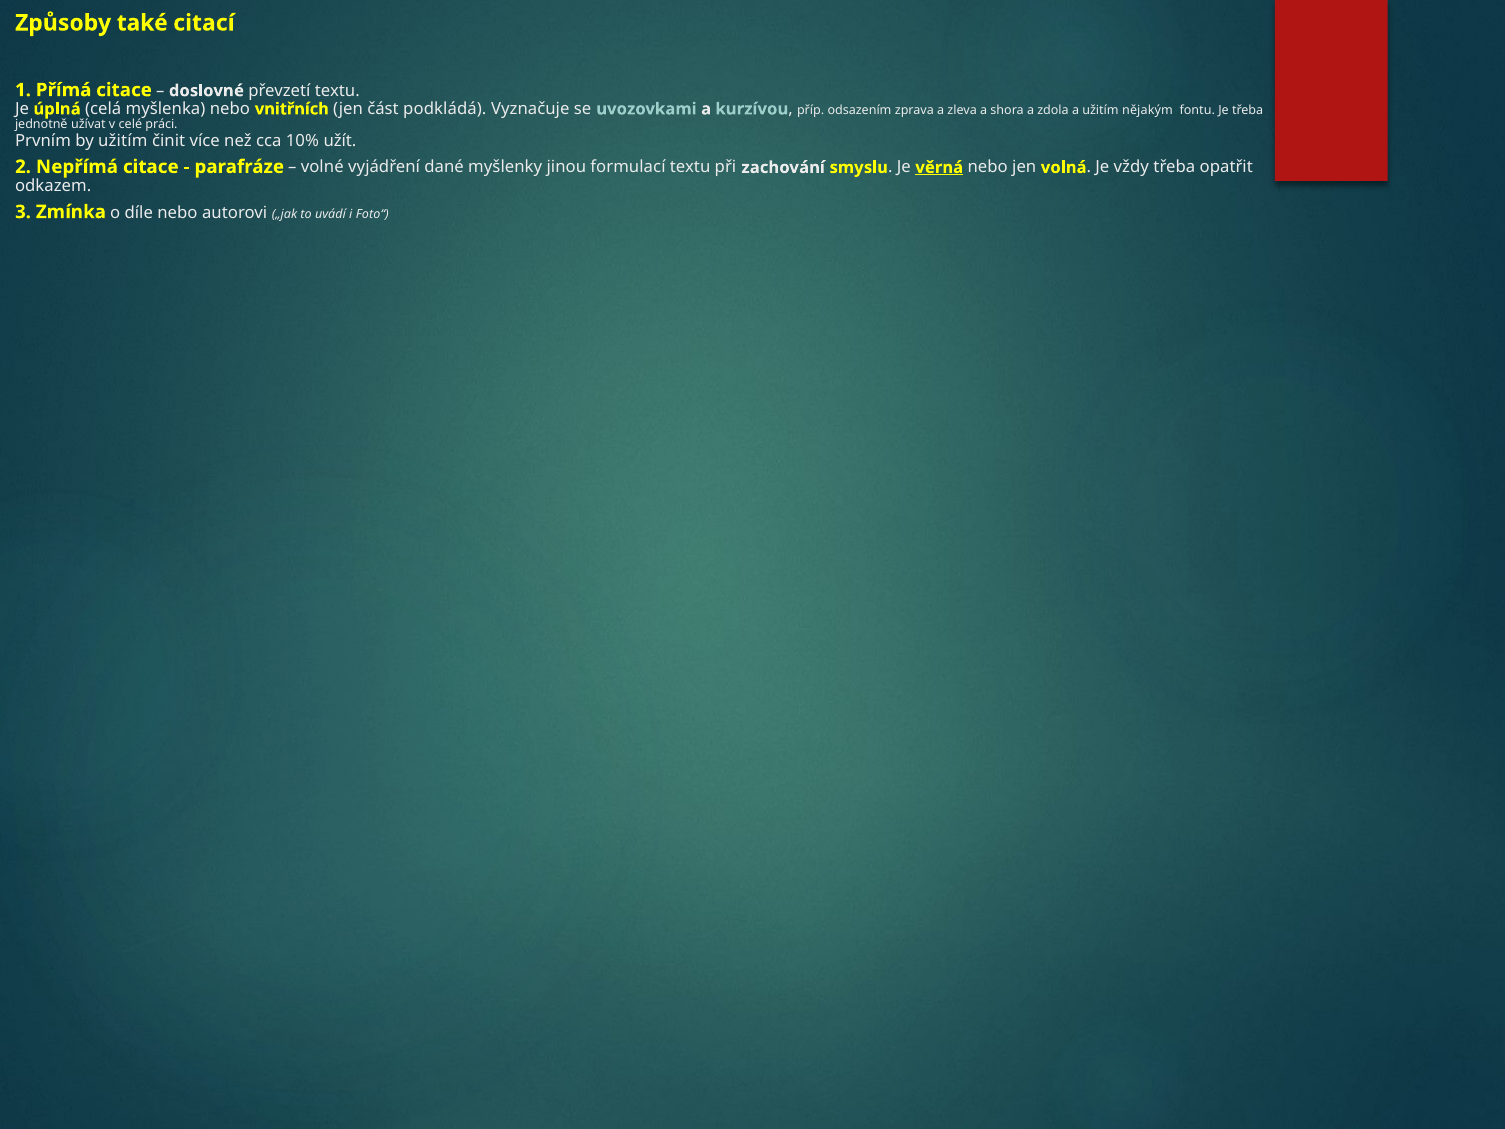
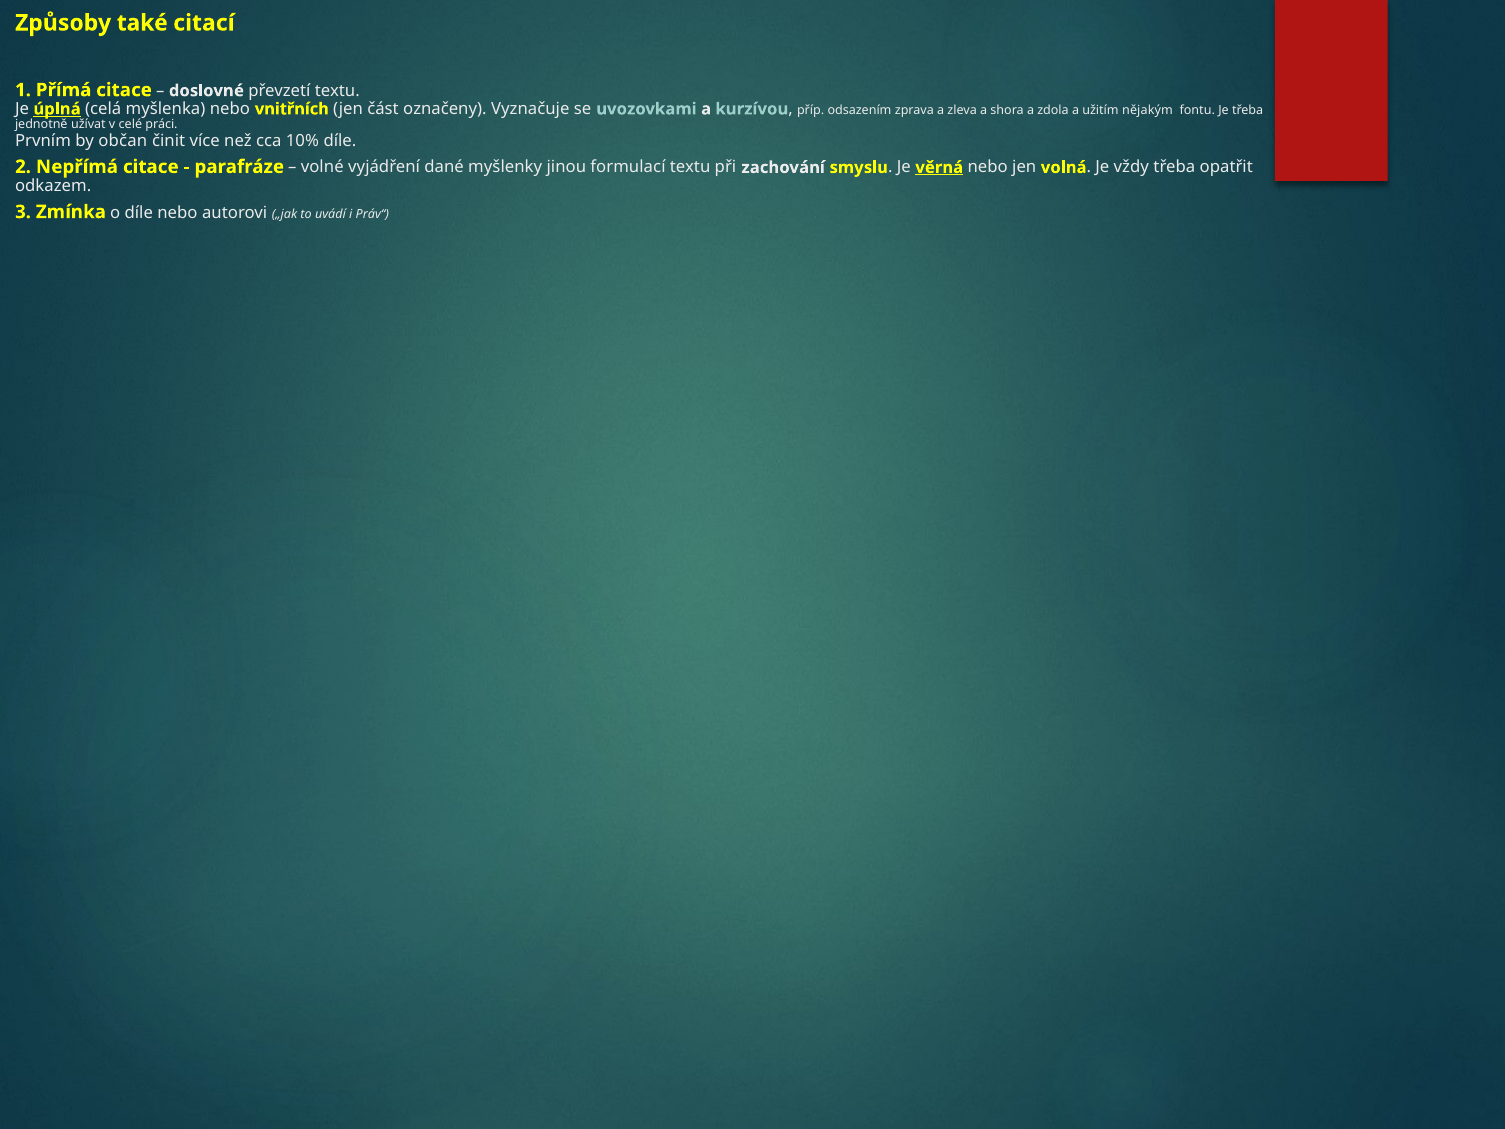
úplná underline: none -> present (57, 109)
podkládá: podkládá -> označeny (445, 109)
by užitím: užitím -> občan (123, 141)
10% užít: užít -> díle (340, 141)
Foto“: Foto“ -> Práv“ (372, 214)
